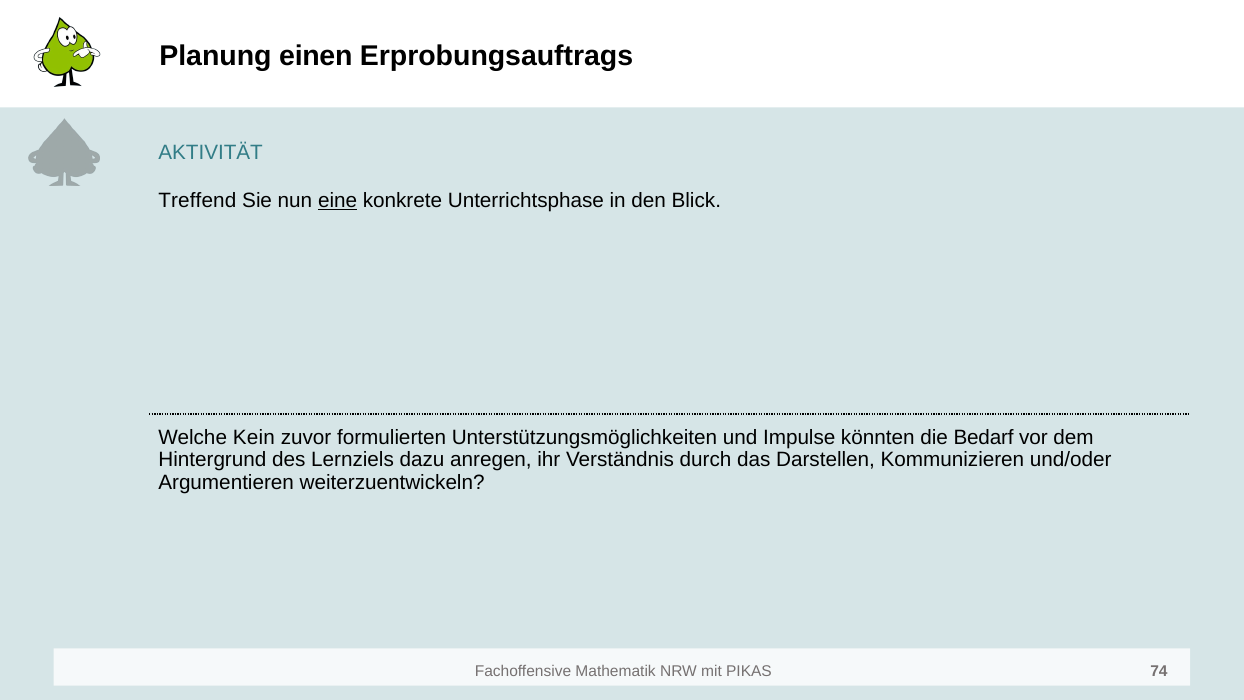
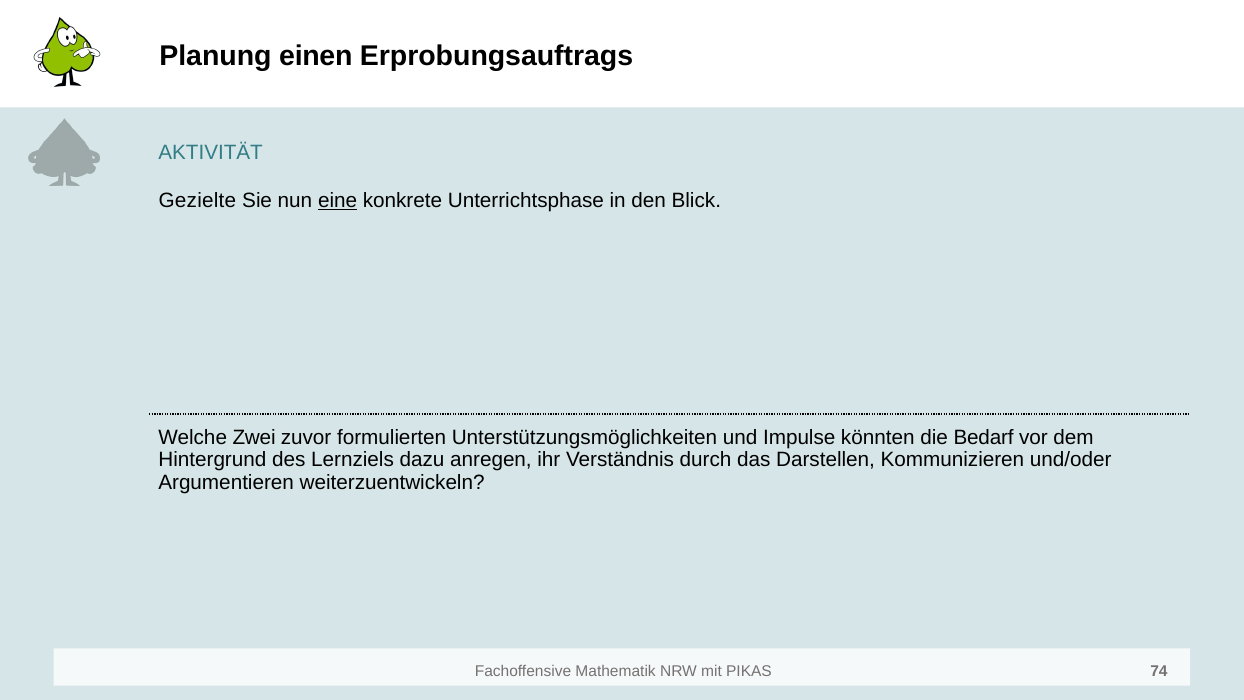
Treffend: Treffend -> Gezielte (197, 200)
Kein: Kein -> Zwei (254, 438)
